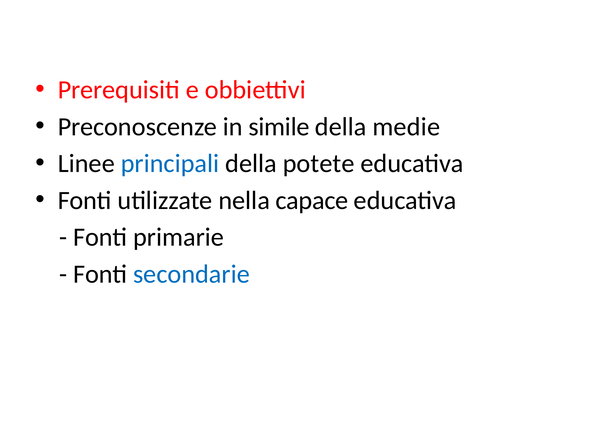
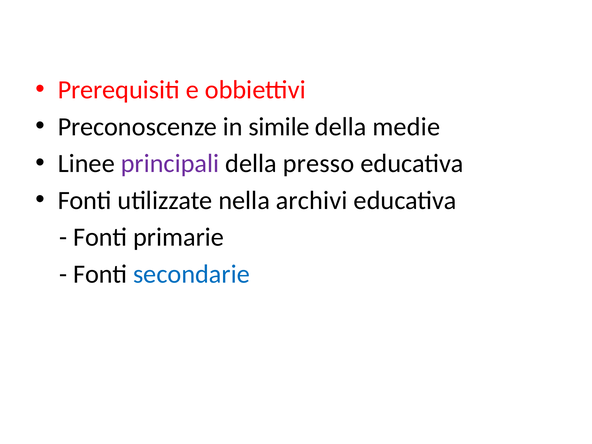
principali colour: blue -> purple (170, 164)
potete: potete -> presso (319, 164)
capace: capace -> archivi (312, 200)
